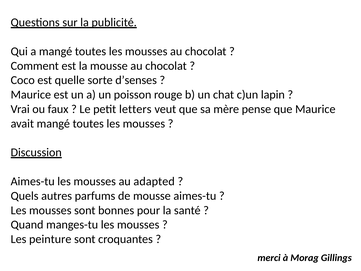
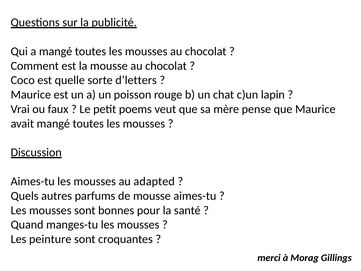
d’senses: d’senses -> d’letters (136, 80)
letters: letters -> poems (135, 109)
